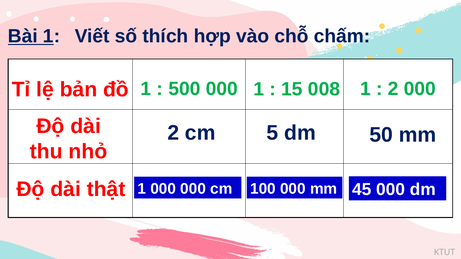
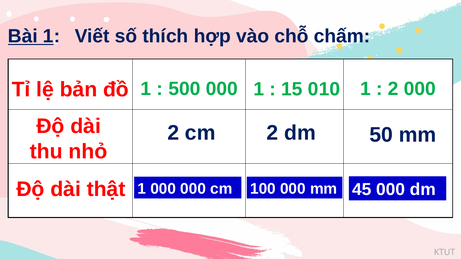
008: 008 -> 010 (324, 89)
cm 5: 5 -> 2 (272, 133)
